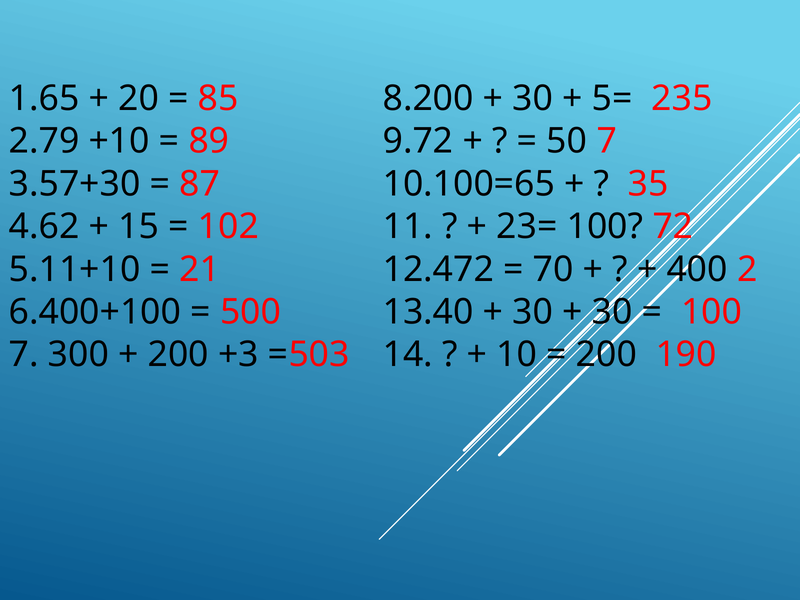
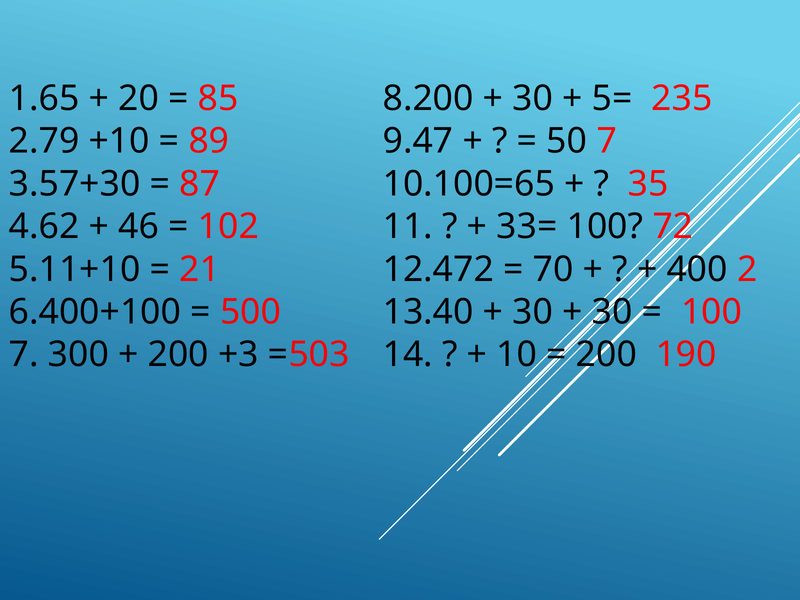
9.72: 9.72 -> 9.47 (418, 141)
15: 15 -> 46 (139, 227)
23=: 23= -> 33= (527, 227)
